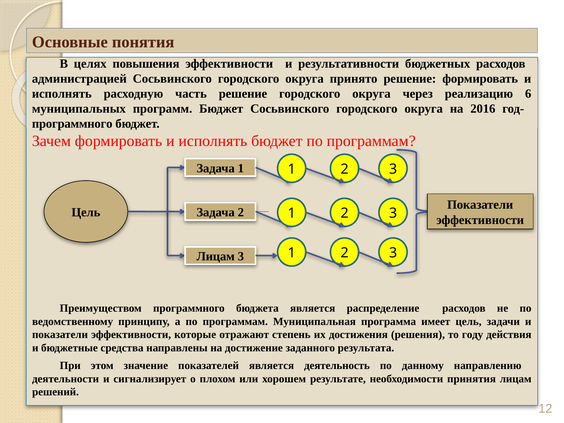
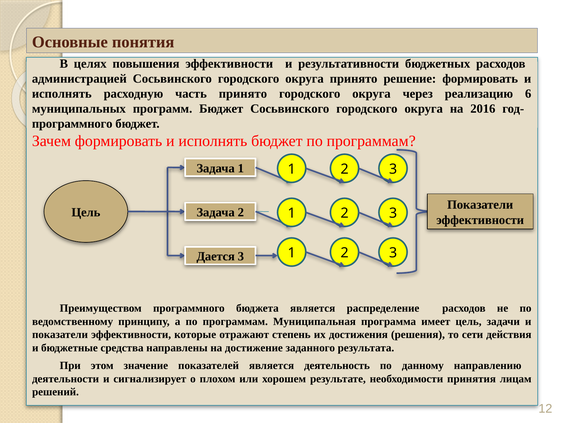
часть решение: решение -> принято (243, 94)
Лицам: Лицам -> Дается (216, 256)
году: году -> сети (473, 335)
